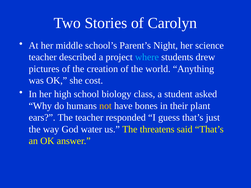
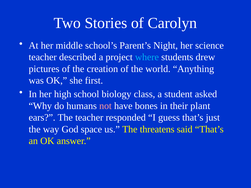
cost: cost -> first (94, 81)
not colour: yellow -> pink (105, 106)
water: water -> space (91, 129)
